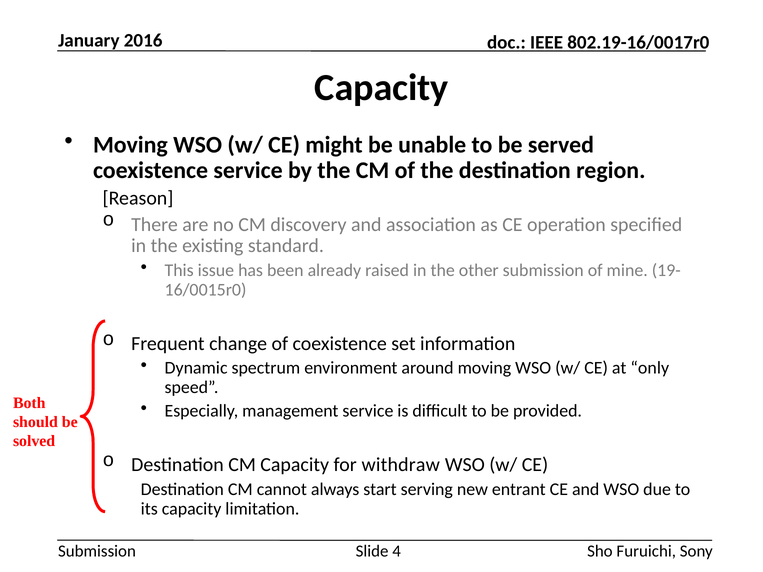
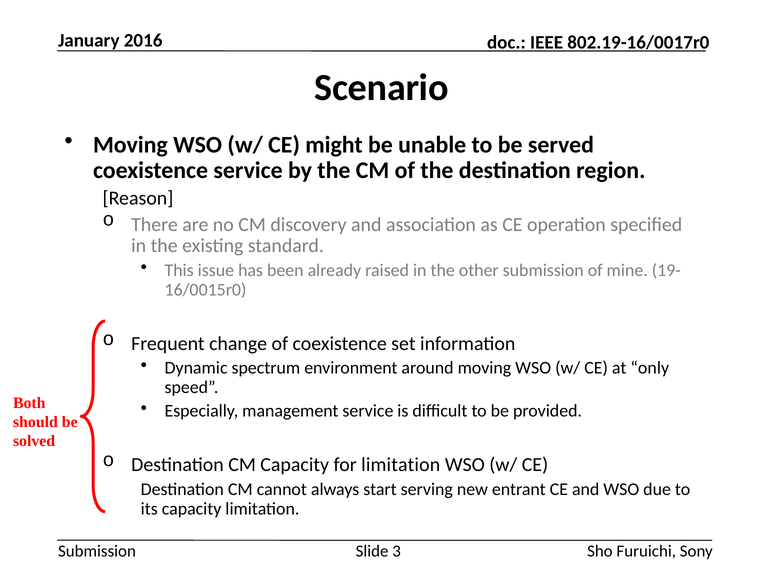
Capacity: Capacity -> Scenario (382, 88)
for withdraw: withdraw -> limitation (401, 465)
4: 4 -> 3 (397, 552)
